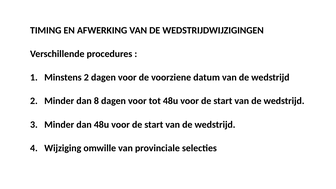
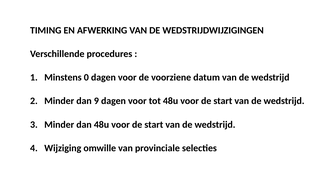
Minstens 2: 2 -> 0 (86, 77)
8: 8 -> 9 (96, 101)
